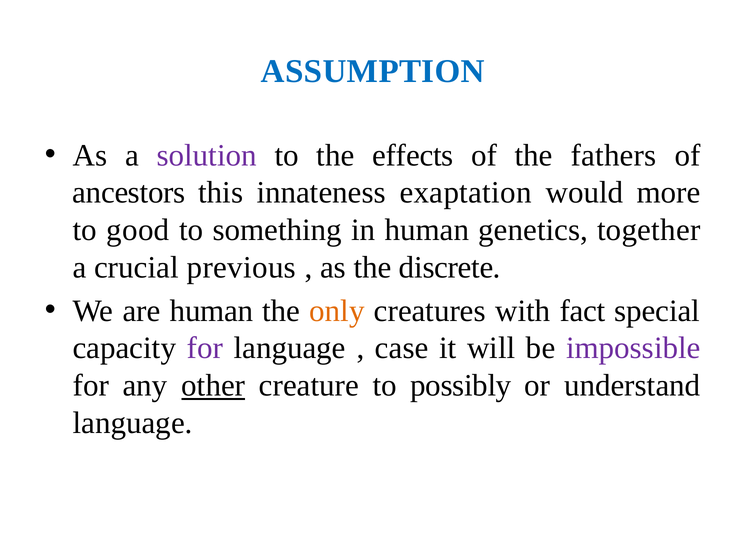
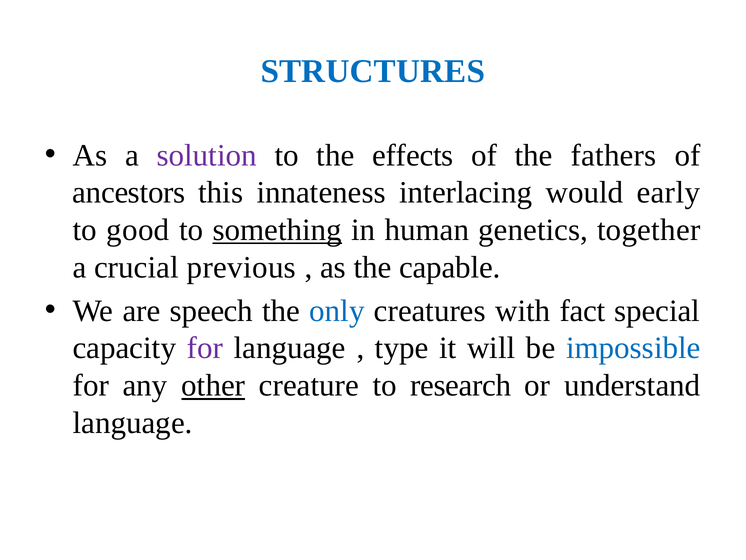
ASSUMPTION: ASSUMPTION -> STRUCTURES (373, 71)
exaptation: exaptation -> interlacing (466, 192)
more: more -> early (668, 192)
something underline: none -> present (277, 230)
discrete: discrete -> capable (450, 267)
are human: human -> speech (211, 311)
only colour: orange -> blue (337, 311)
case: case -> type (402, 348)
impossible colour: purple -> blue (633, 348)
possibly: possibly -> research (461, 385)
